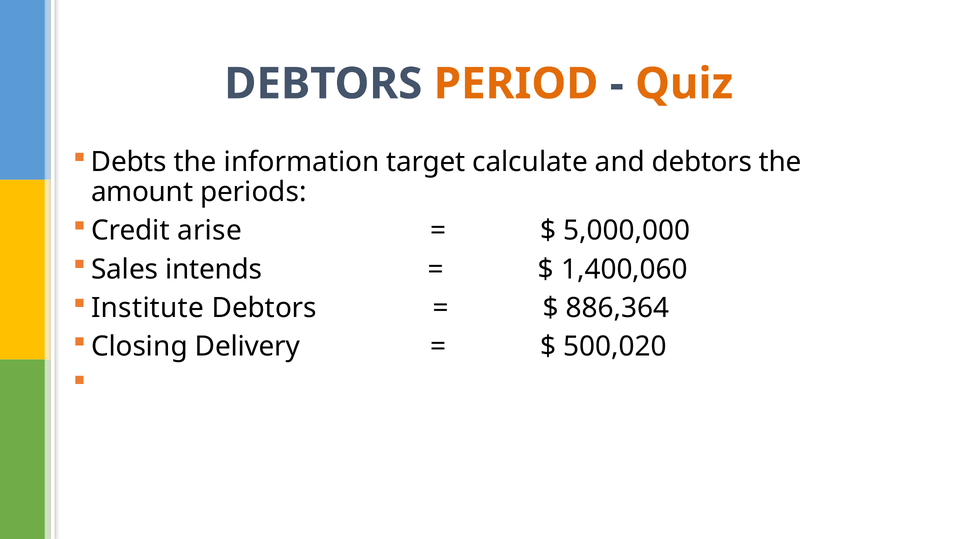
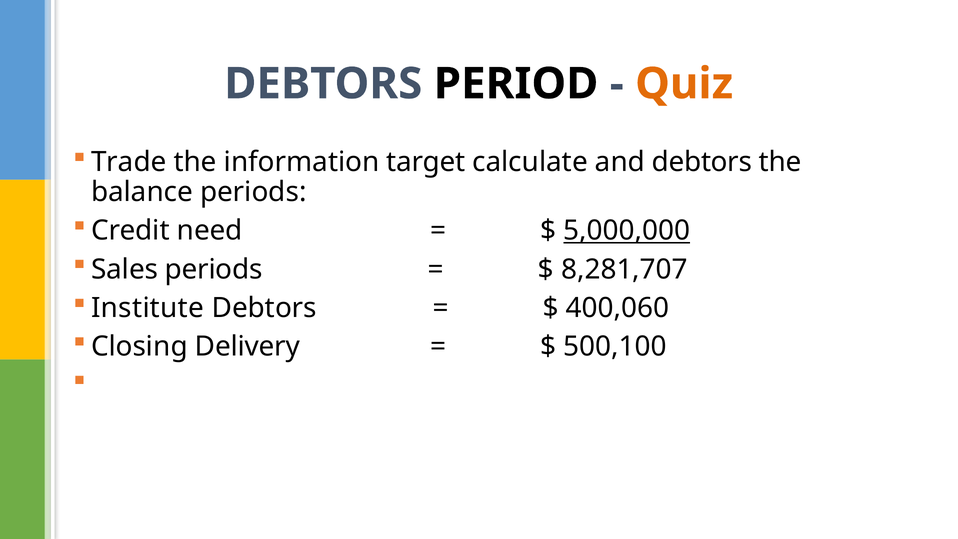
PERIOD colour: orange -> black (516, 84)
Debts: Debts -> Trade (129, 162)
amount: amount -> balance (142, 192)
arise: arise -> need (210, 231)
5,000,000 underline: none -> present (627, 231)
Sales intends: intends -> periods (214, 269)
1,400,060: 1,400,060 -> 8,281,707 (625, 269)
886,364: 886,364 -> 400,060 (617, 308)
500,020: 500,020 -> 500,100 (615, 346)
